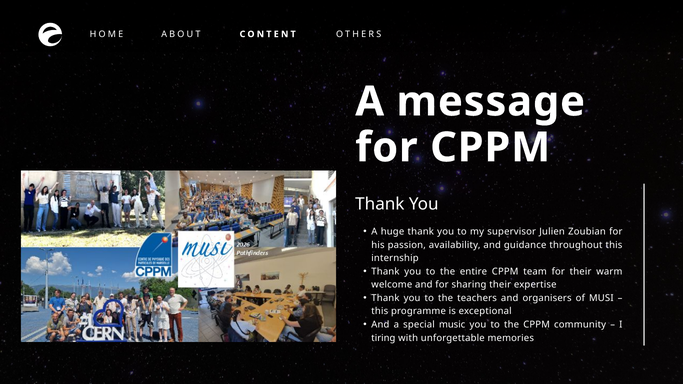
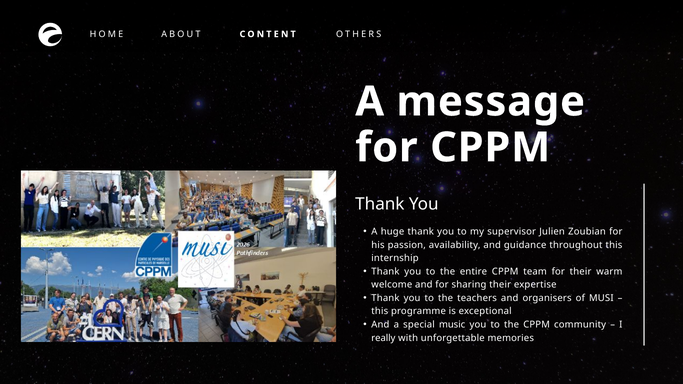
tiring: tiring -> really (383, 338)
